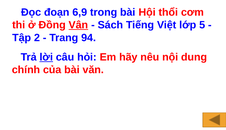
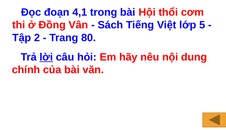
6,9: 6,9 -> 4,1 (80, 12)
Vân underline: present -> none (78, 25)
94: 94 -> 80 (89, 38)
